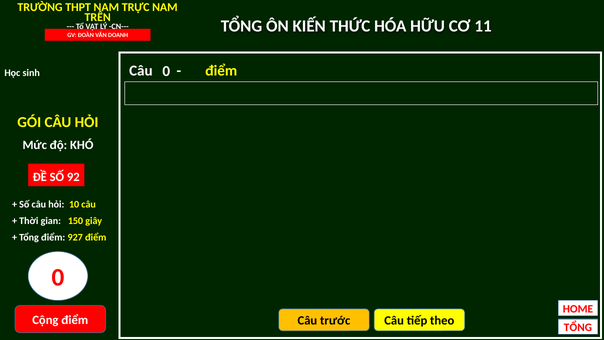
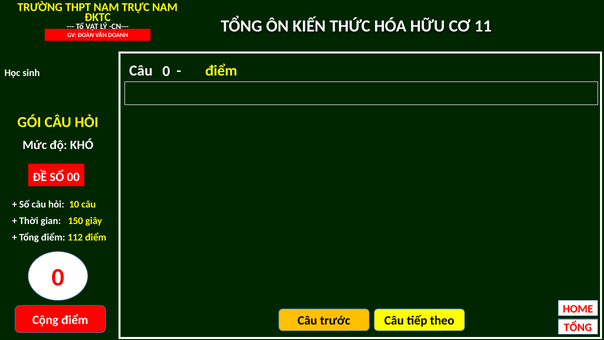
TRÊN: TRÊN -> ĐKTC (98, 17)
92: 92 -> 00 (73, 177)
927: 927 -> 112 (75, 237)
